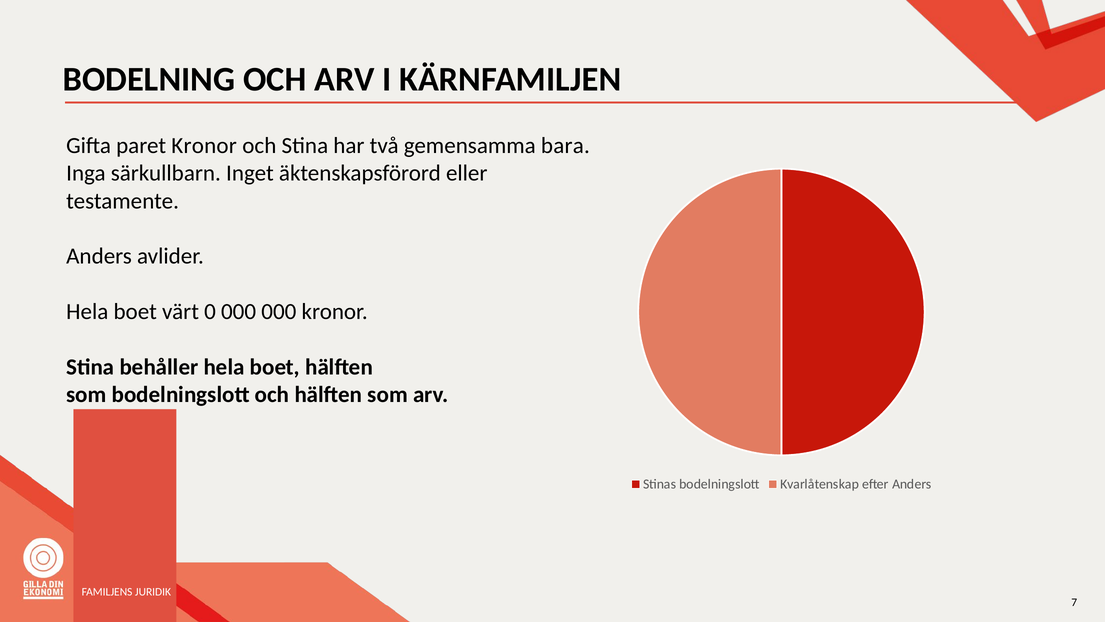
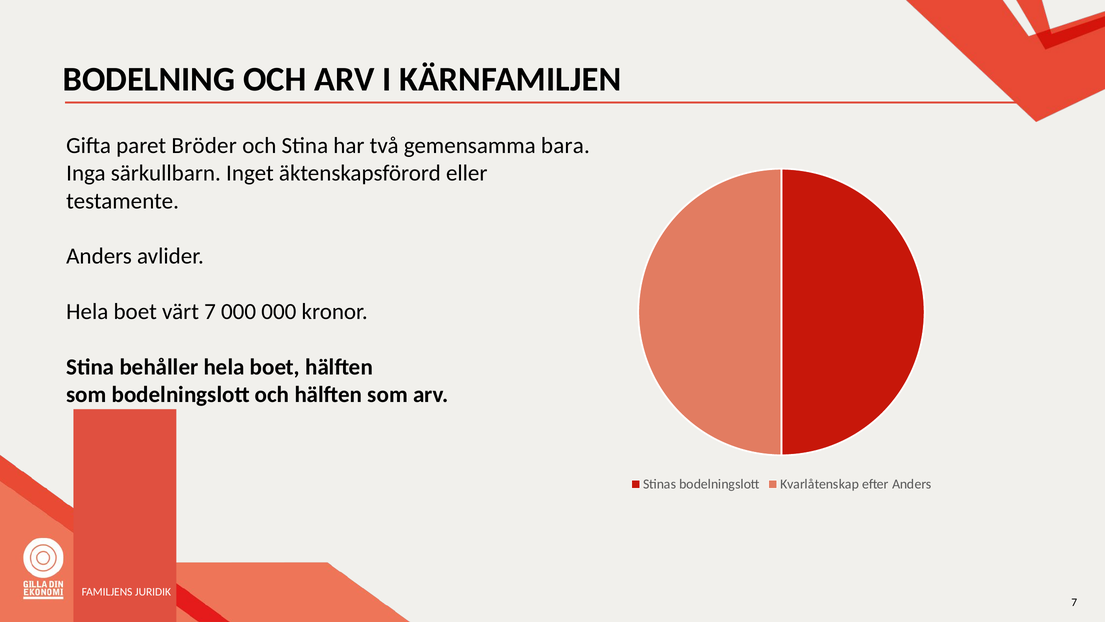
paret Kronor: Kronor -> Bröder (204, 146)
värt 0: 0 -> 7 (210, 311)
